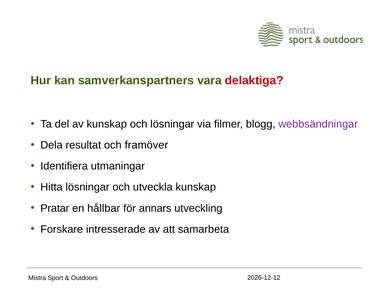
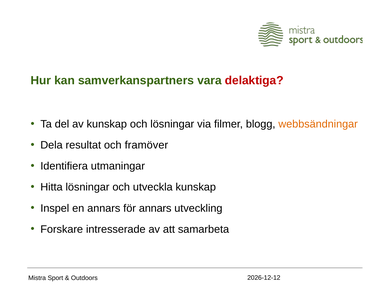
webbsändningar colour: purple -> orange (318, 124)
Pratar: Pratar -> Inspel (55, 209)
en hållbar: hållbar -> annars (104, 209)
